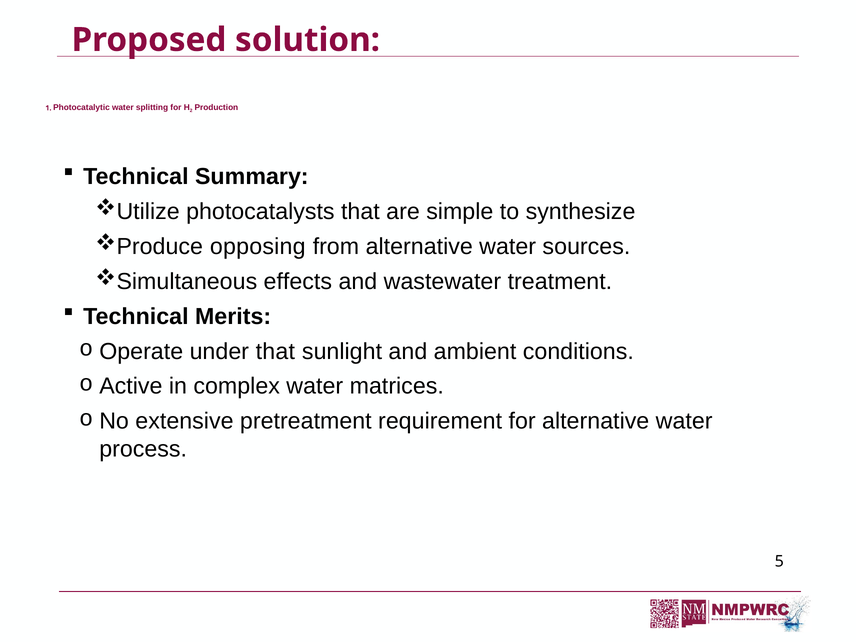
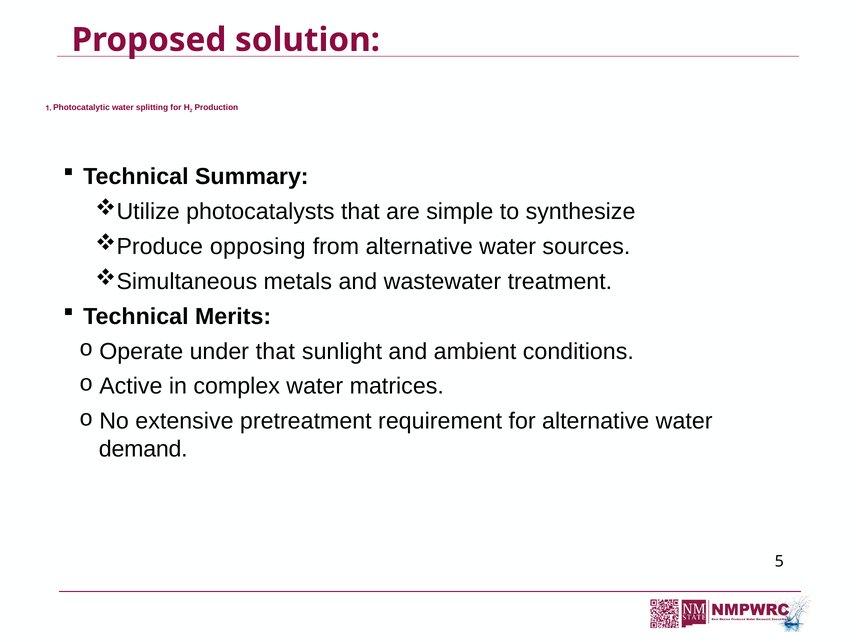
effects: effects -> metals (298, 281)
process: process -> demand (143, 449)
